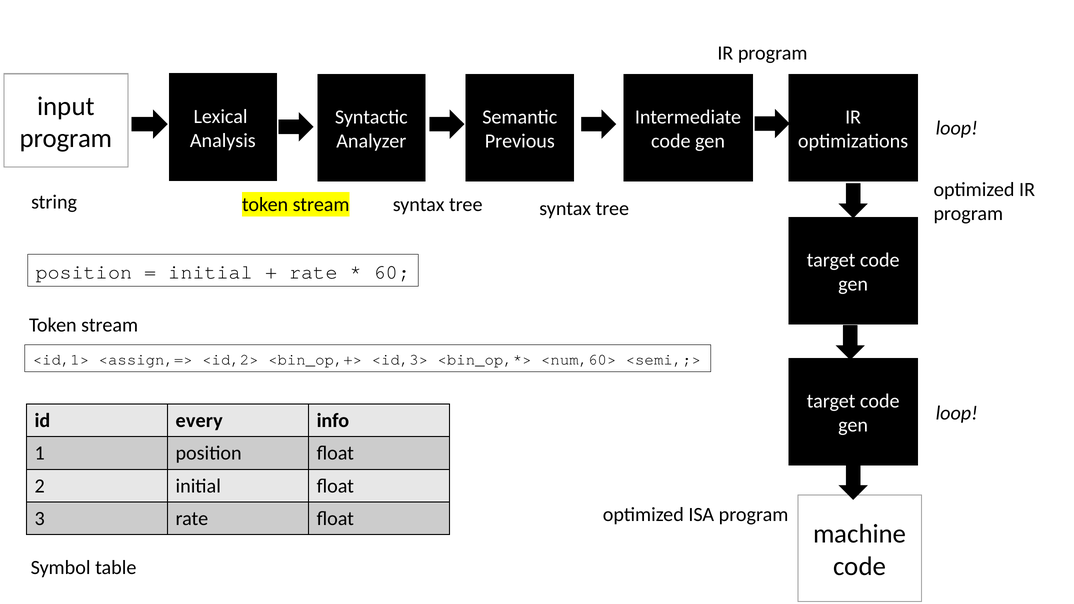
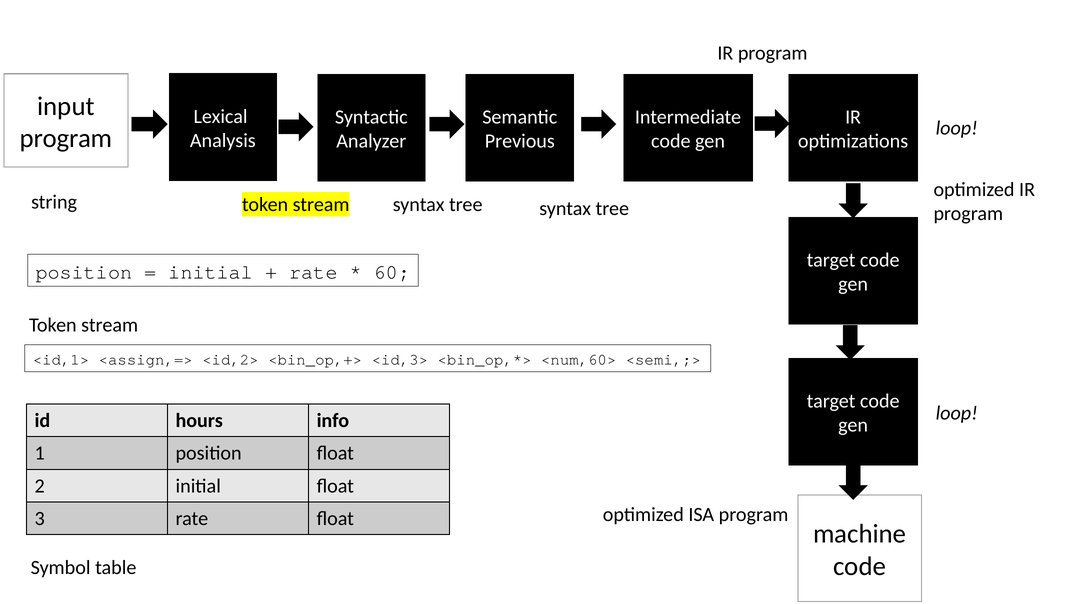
every: every -> hours (199, 421)
